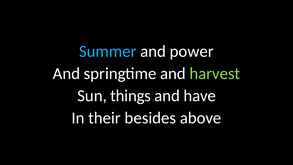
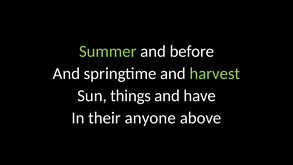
Summer colour: light blue -> light green (108, 51)
power: power -> before (192, 51)
besides: besides -> anyone (150, 118)
